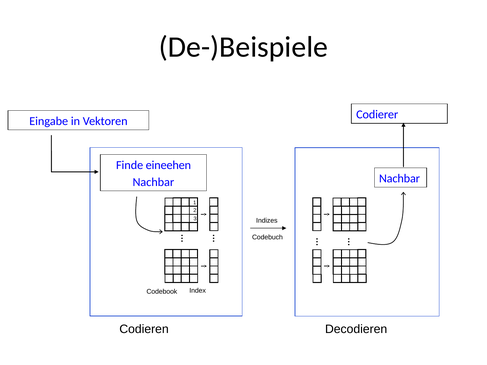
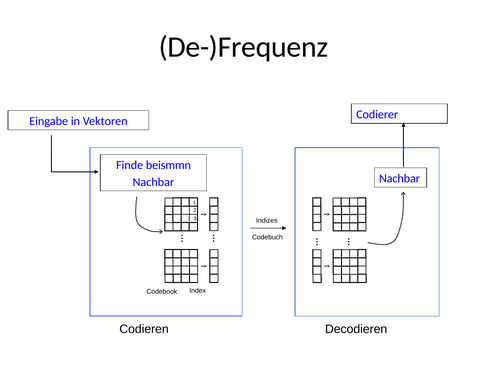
De-)Beispiele: De-)Beispiele -> De-)Frequenz (244, 47)
eineehen: eineehen -> beismmn (168, 165)
